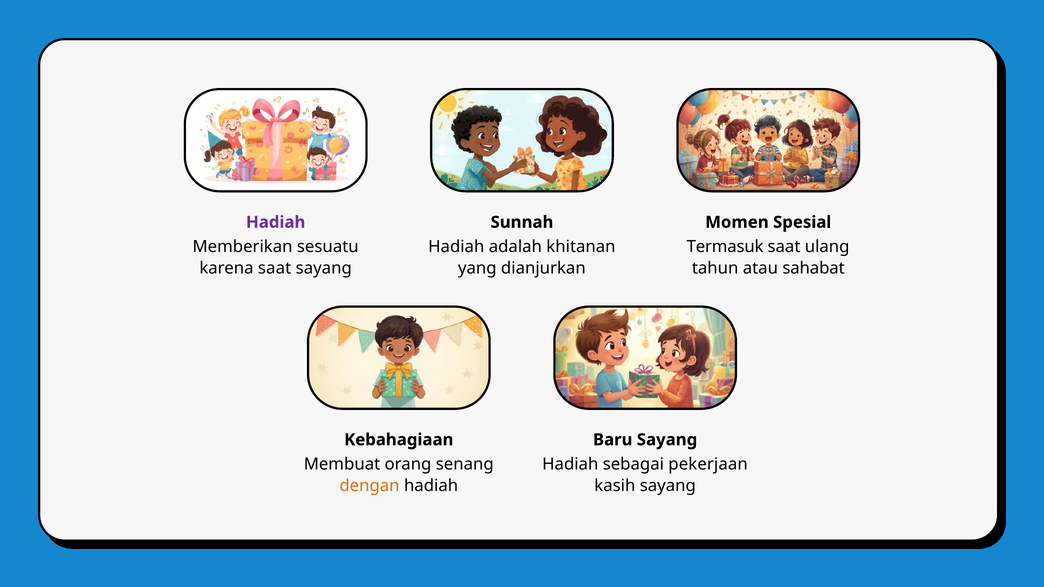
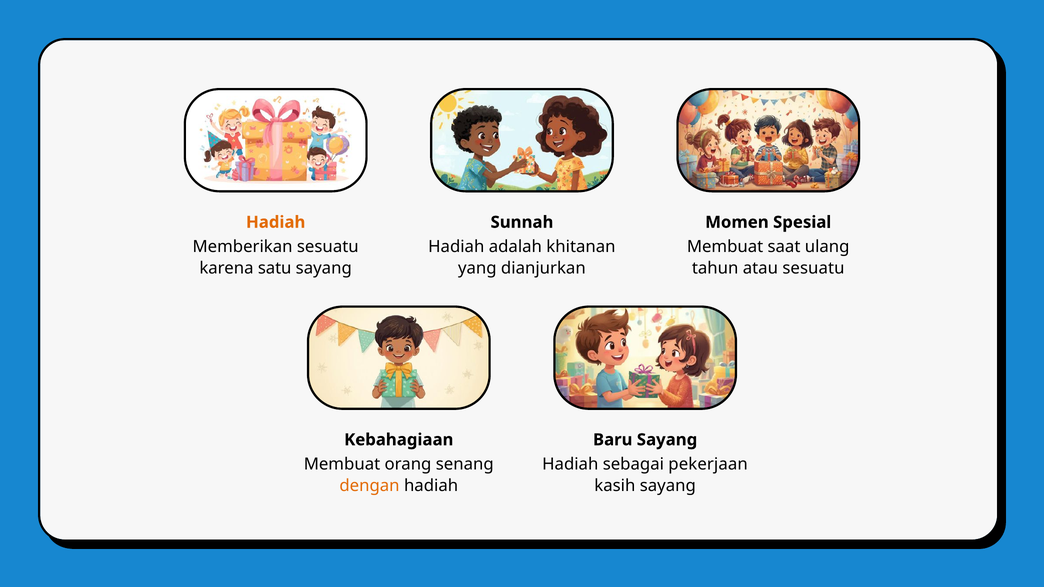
Hadiah colour: purple -> orange (276, 222)
Termasuk: Termasuk -> Membuat (725, 247)
karena saat: saat -> satu (275, 269)
atau sahabat: sahabat -> sesuatu (813, 269)
